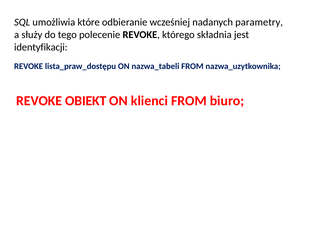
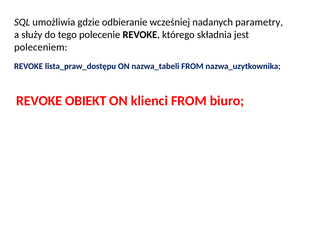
które: które -> gdzie (89, 22)
identyfikacji: identyfikacji -> poleceniem (41, 47)
